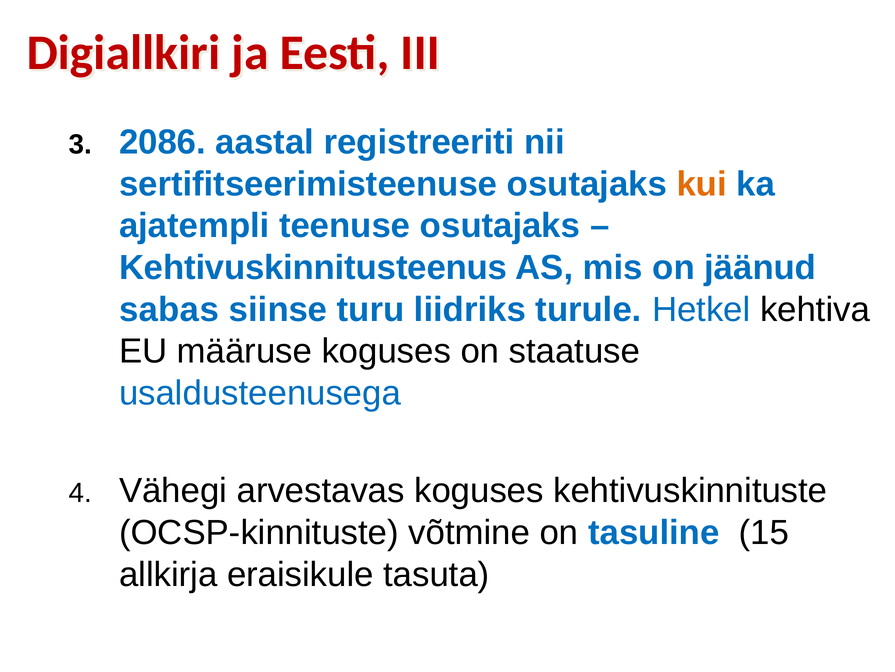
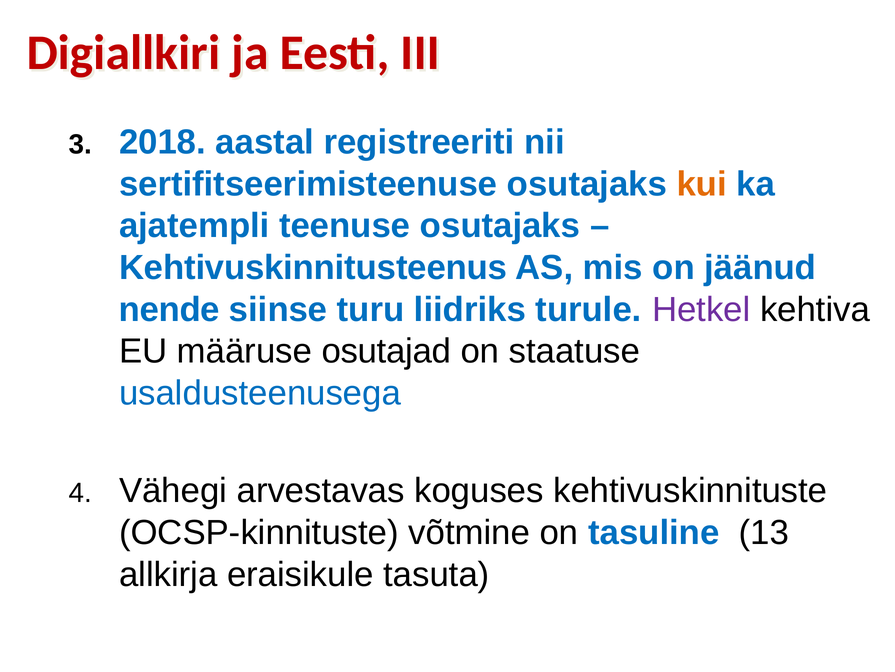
2086: 2086 -> 2018 (162, 142)
sabas: sabas -> nende (169, 309)
Hetkel colour: blue -> purple (701, 309)
määruse koguses: koguses -> osutajad (386, 351)
15: 15 -> 13 (764, 532)
